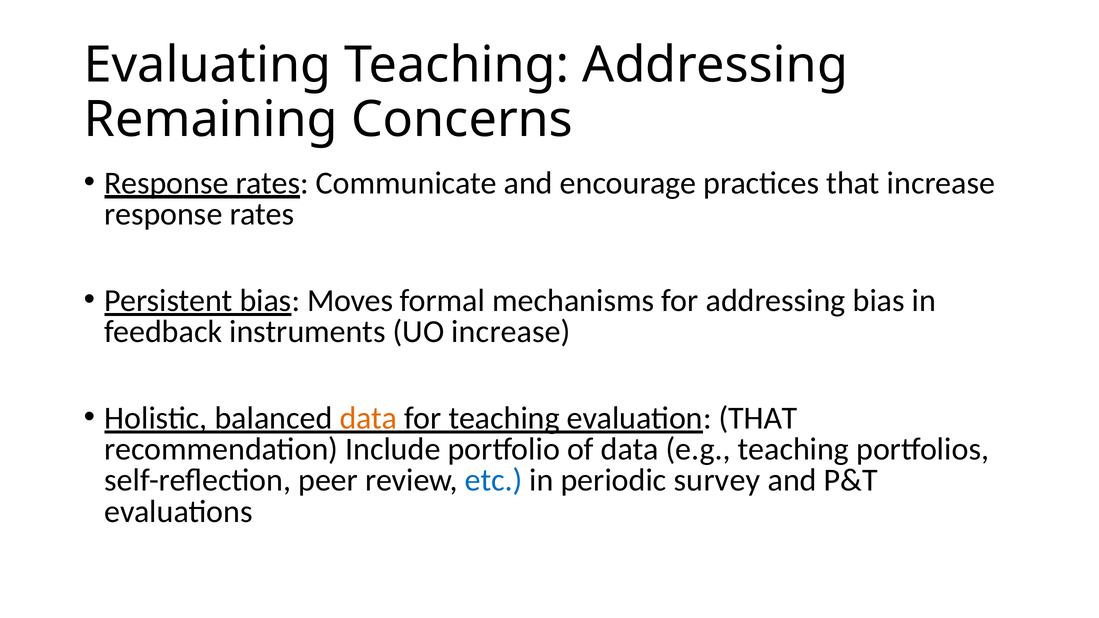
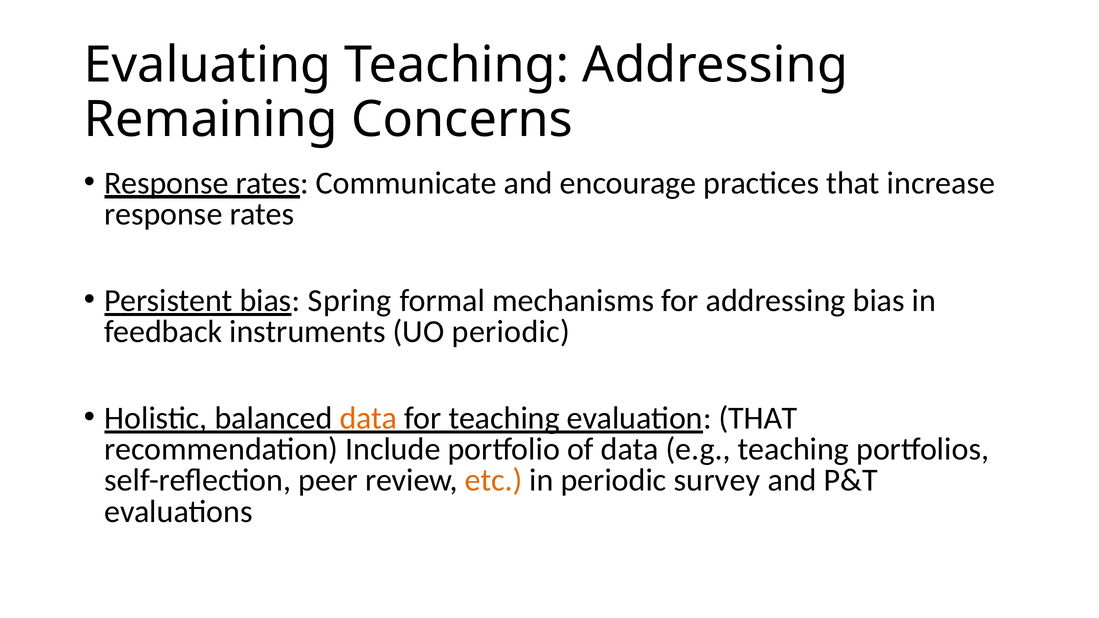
Moves: Moves -> Spring (350, 301)
UO increase: increase -> periodic (511, 332)
etc colour: blue -> orange (493, 481)
